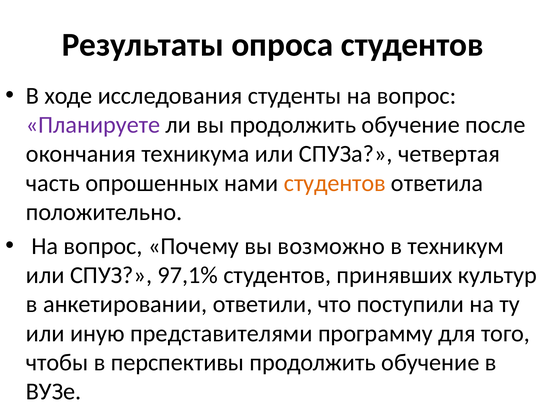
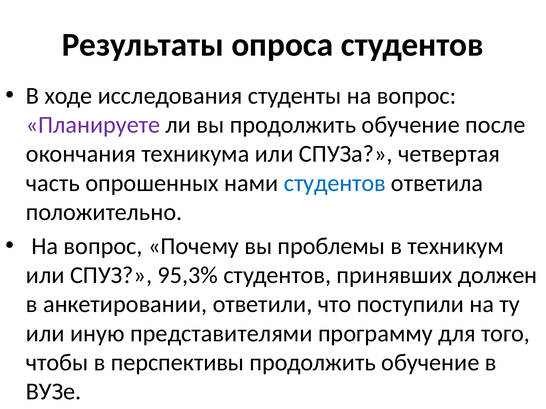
студентов colour: orange -> blue (335, 183)
возможно: возможно -> проблемы (331, 246)
97,1%: 97,1% -> 95,3% (188, 276)
культур: культур -> должен (498, 276)
